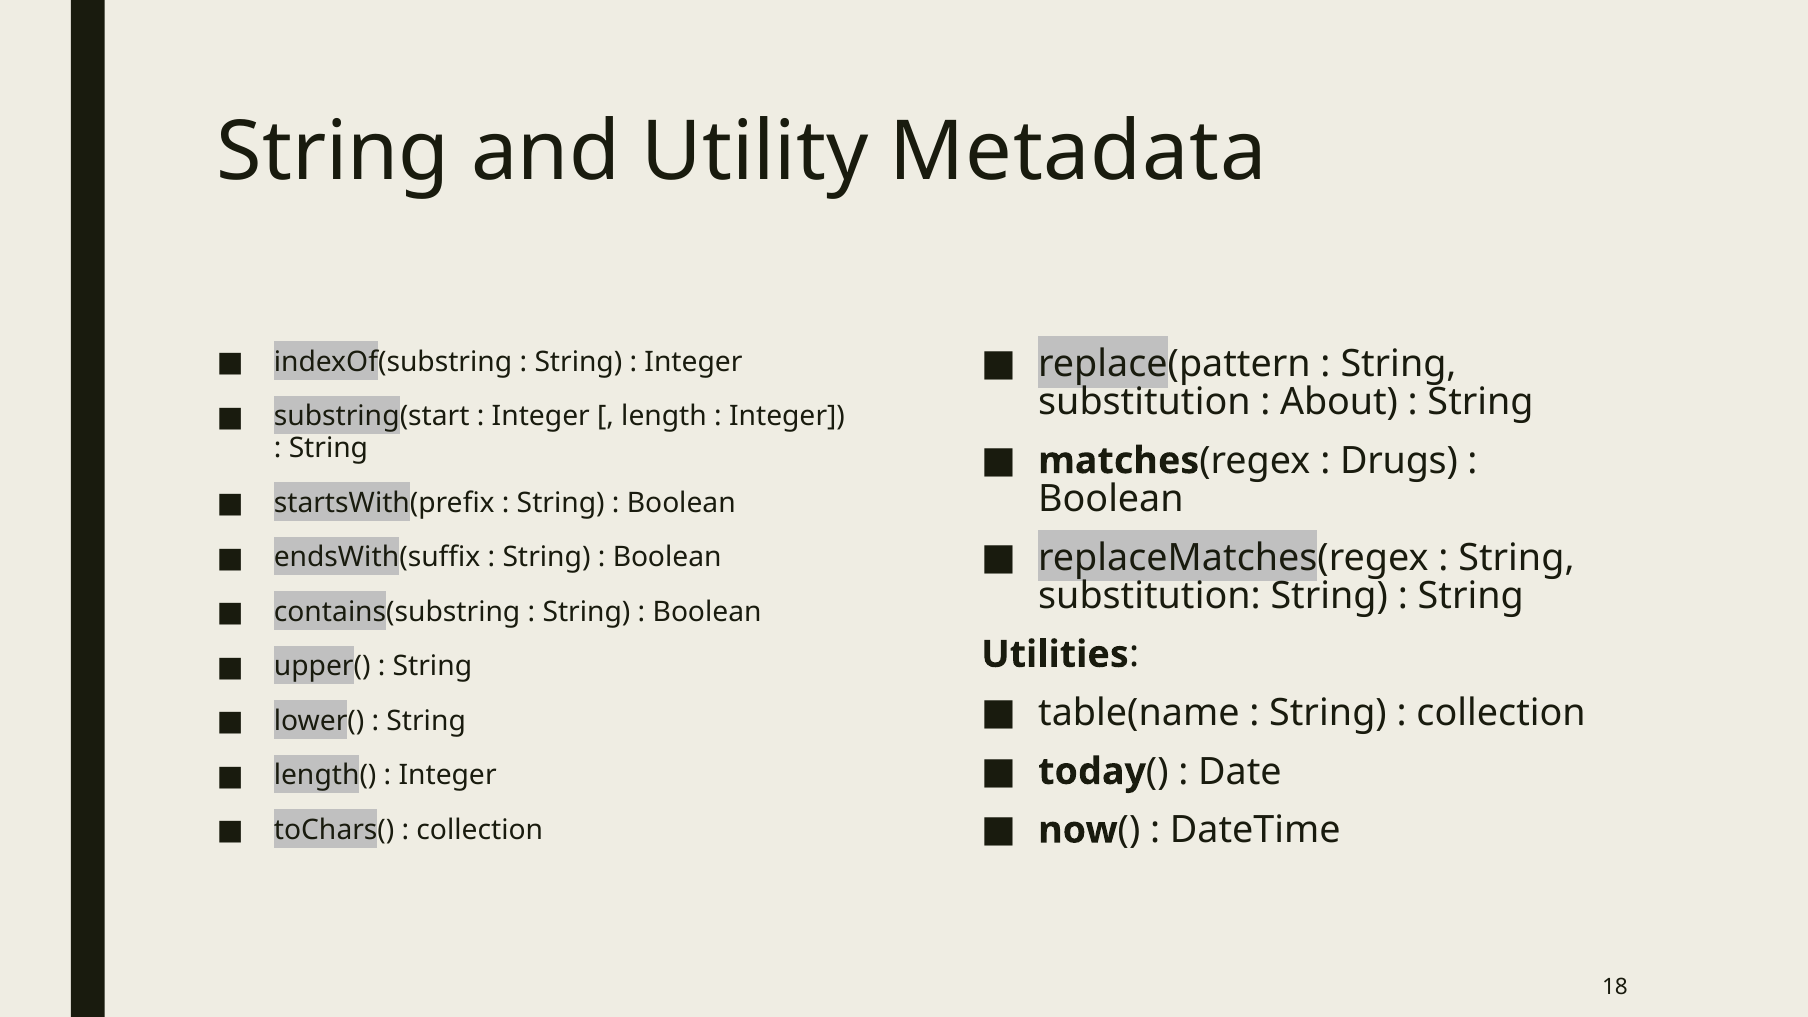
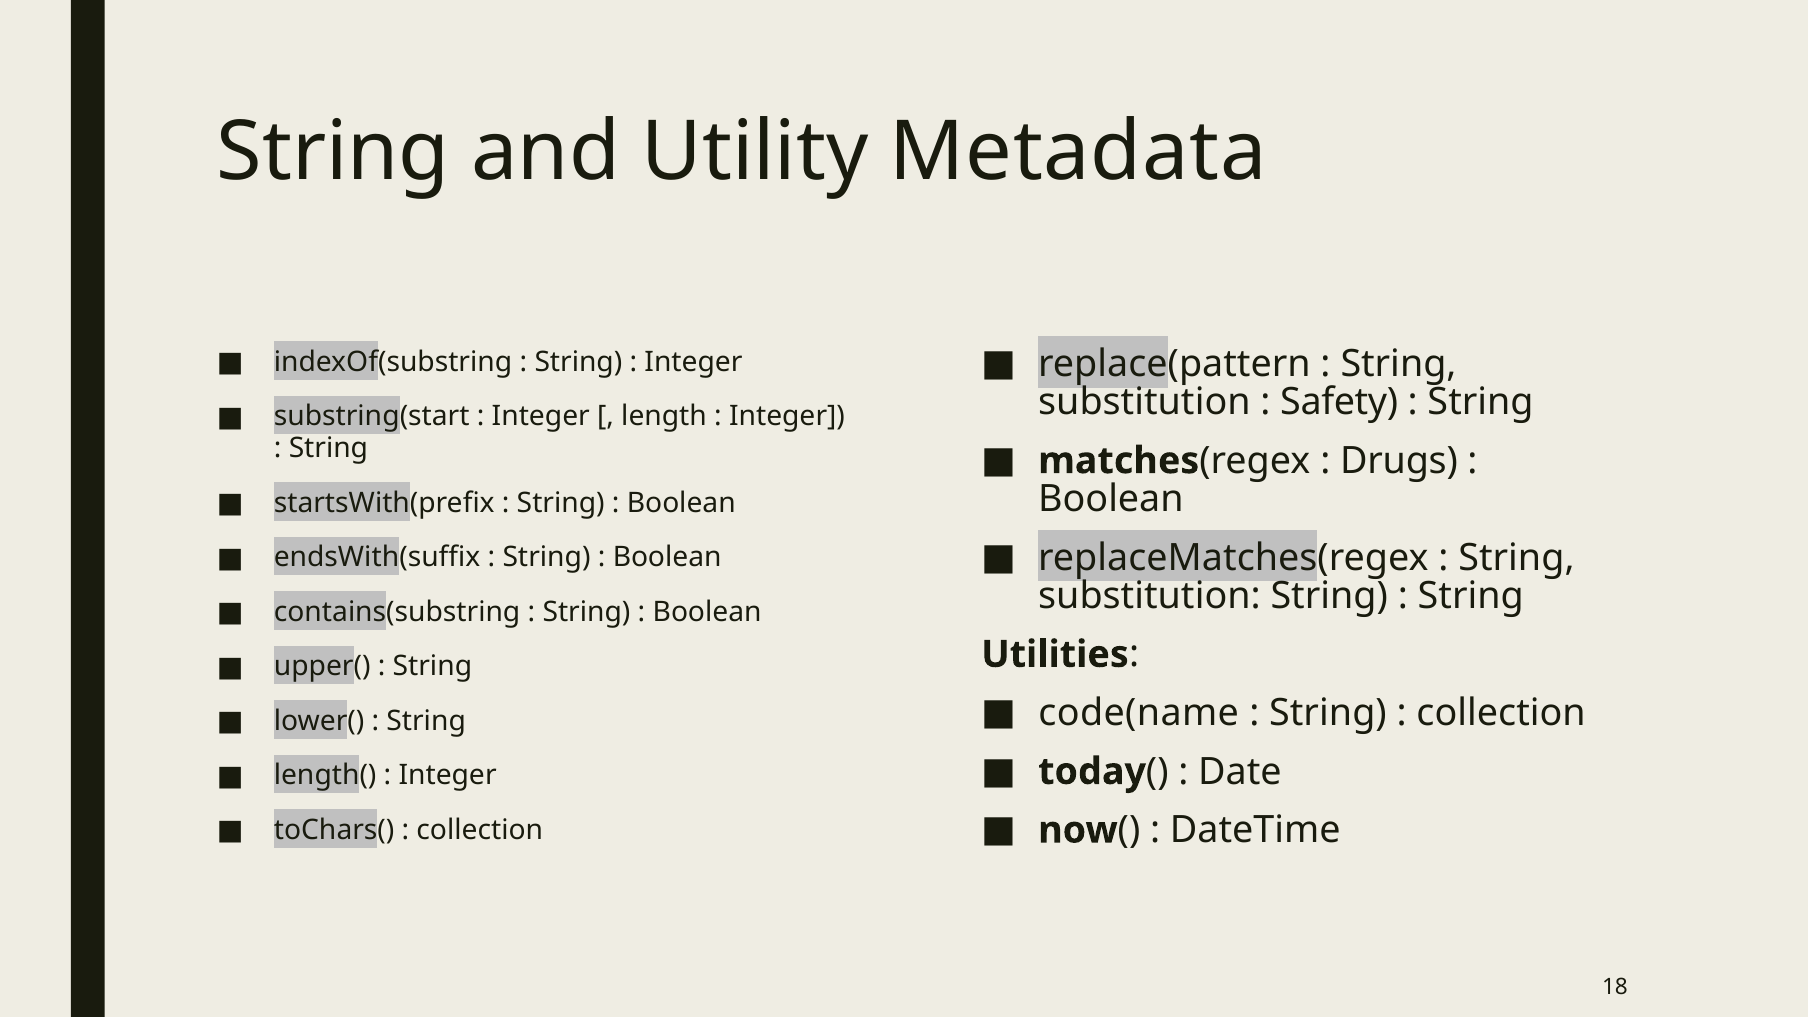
About: About -> Safety (1339, 402)
table(name: table(name -> code(name (1139, 713)
